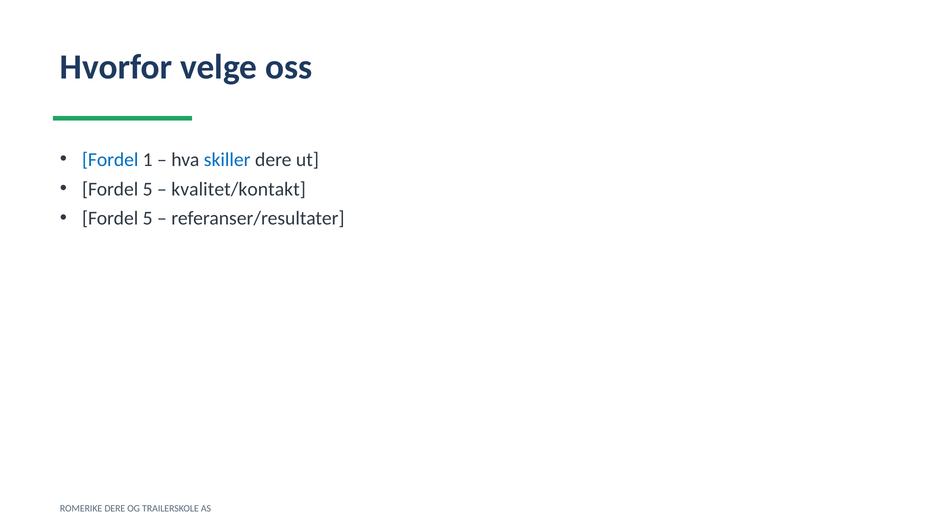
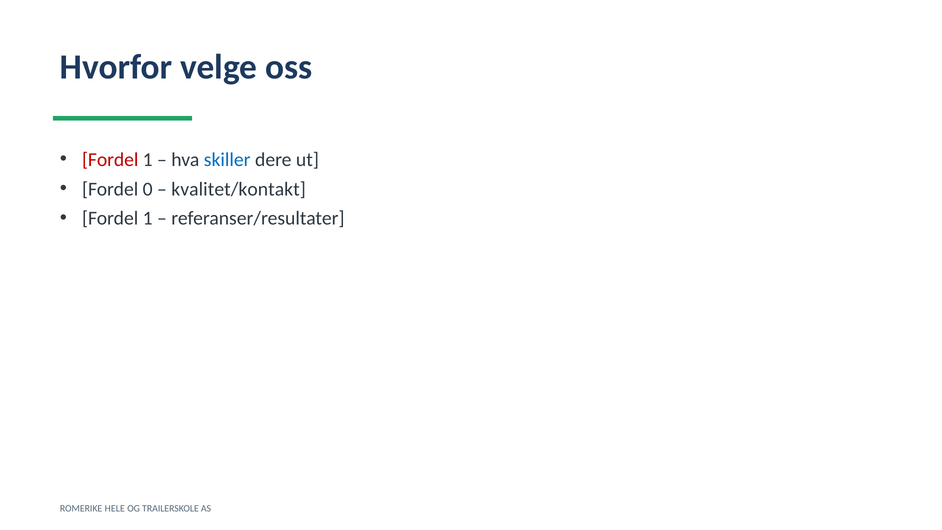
Fordel colour: blue -> red (110, 160)
5: 5 -> 0 (148, 189)
5: 5 -> 1 (148, 218)
ROMERIKE DERE: DERE -> HELE (115, 508)
